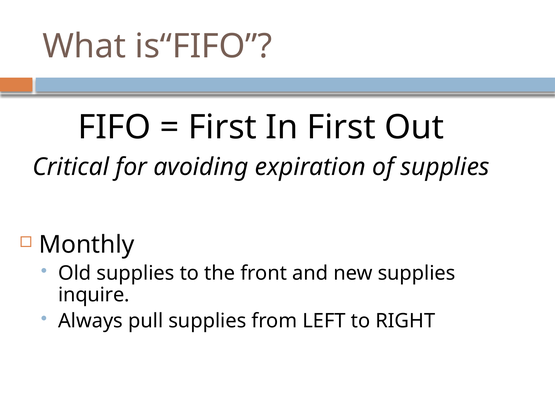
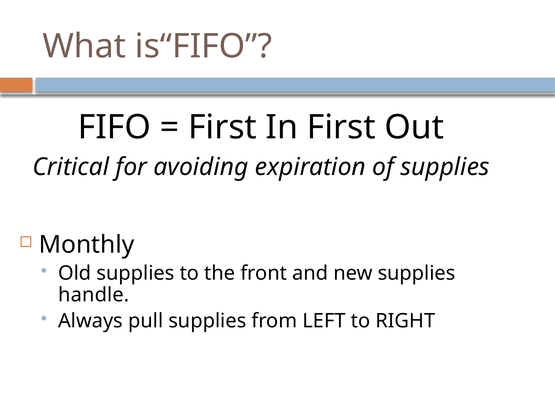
inquire: inquire -> handle (94, 295)
